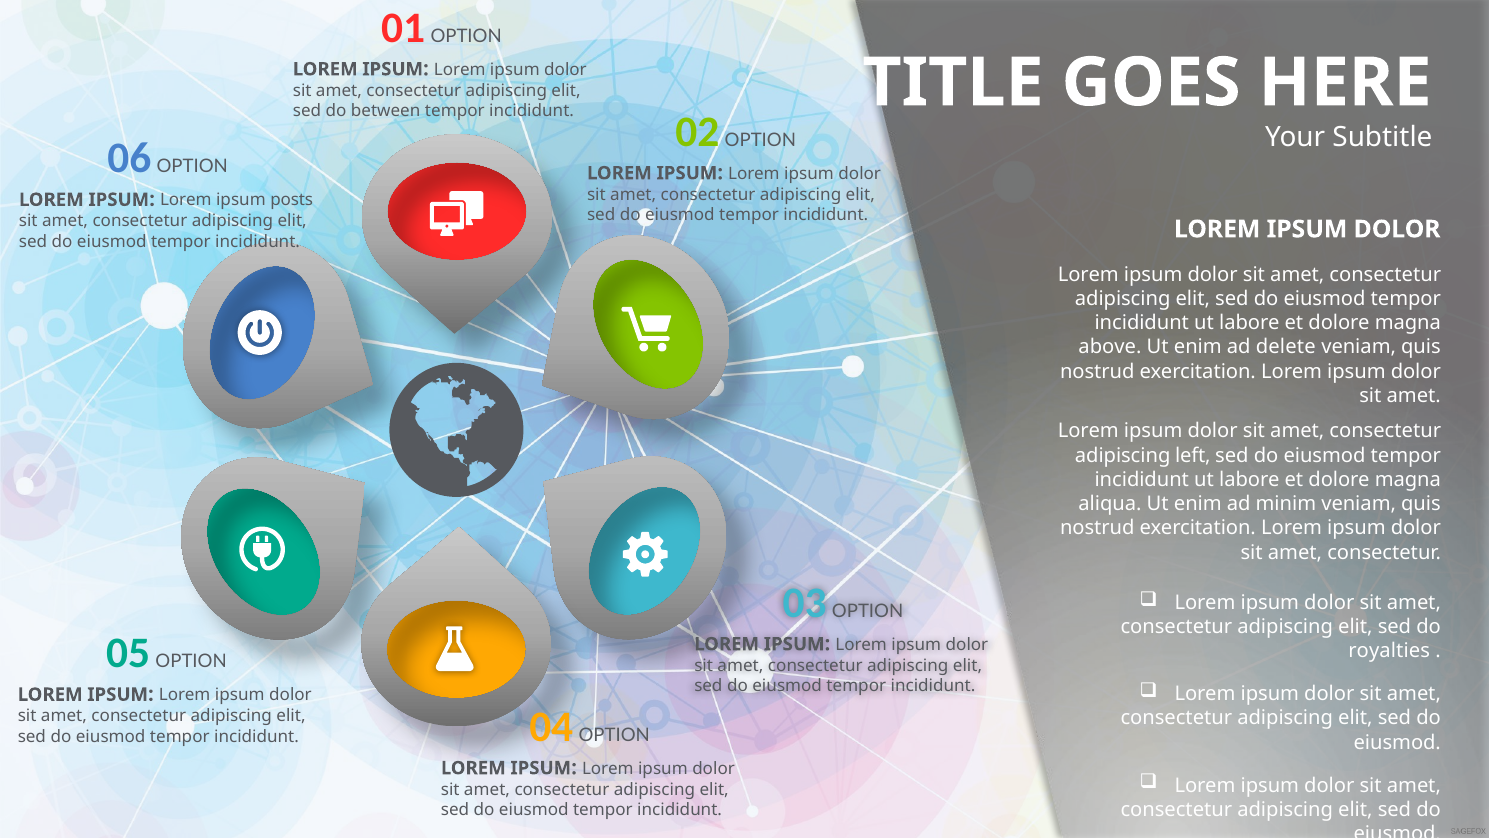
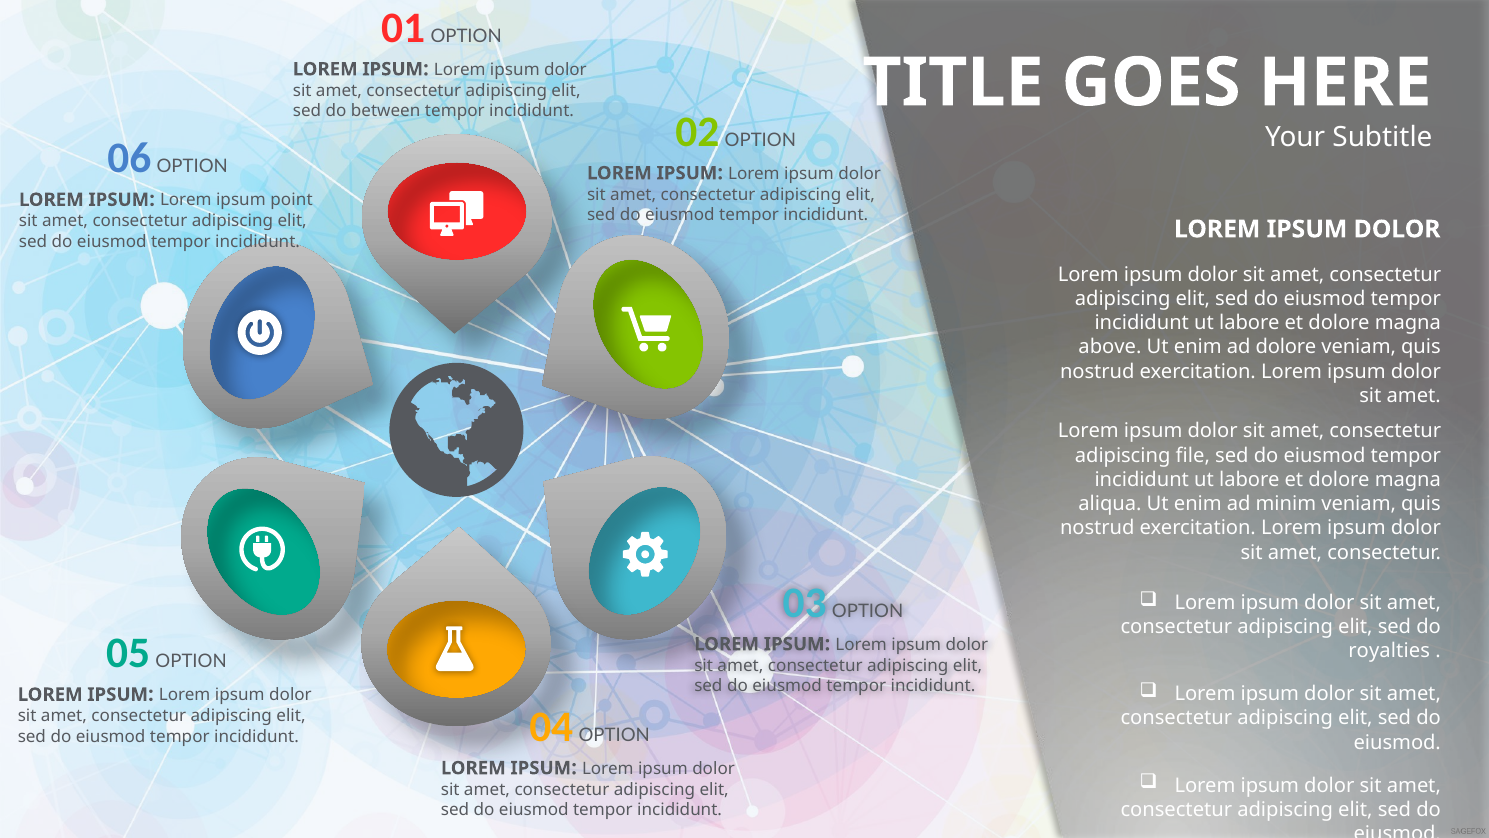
posts: posts -> point (291, 200)
ad delete: delete -> dolore (1286, 347)
left: left -> file (1193, 455)
